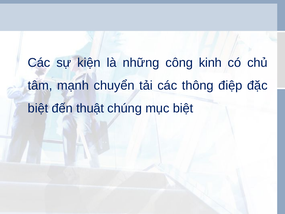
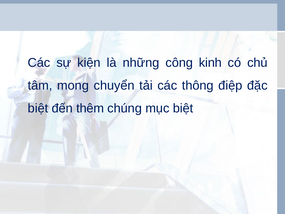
mạnh: mạnh -> mong (73, 85)
thuật: thuật -> thêm (90, 108)
